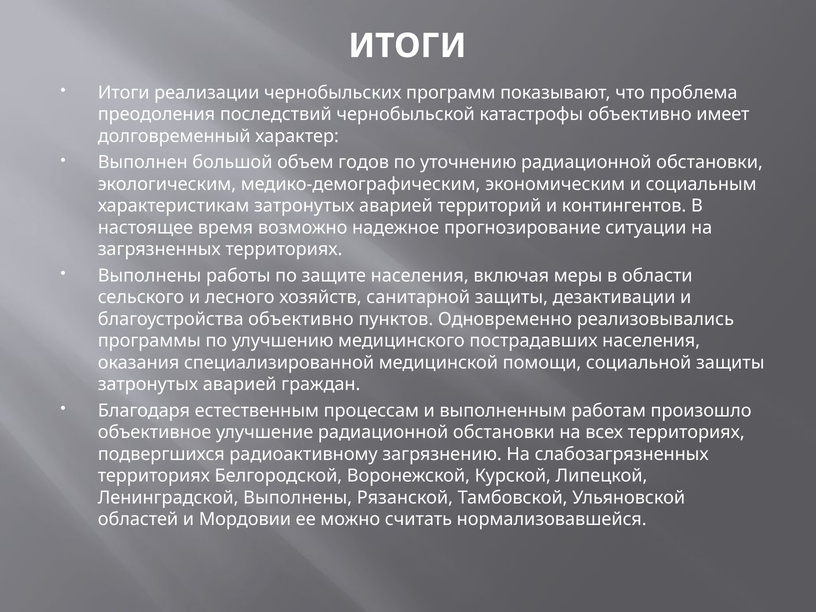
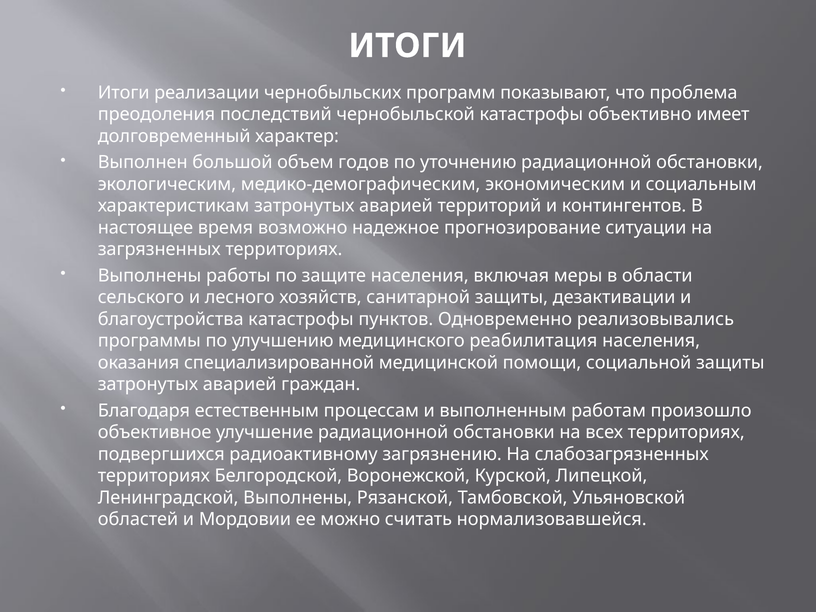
благоустройства объективно: объективно -> катастрофы (301, 319)
пострадавших: пострадавших -> реабилитация (533, 341)
